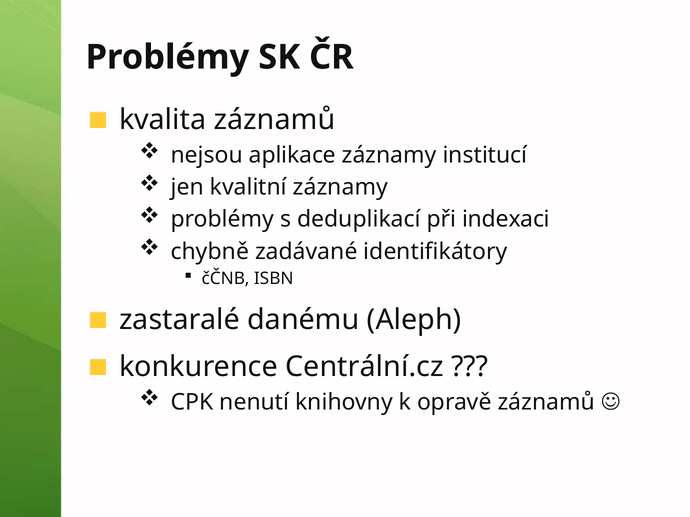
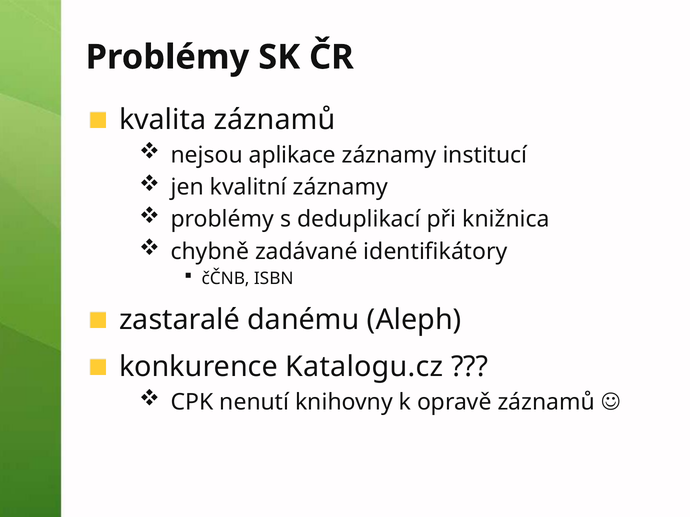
indexaci: indexaci -> knižnica (506, 220)
Centrální.cz: Centrální.cz -> Katalogu.cz (364, 367)
